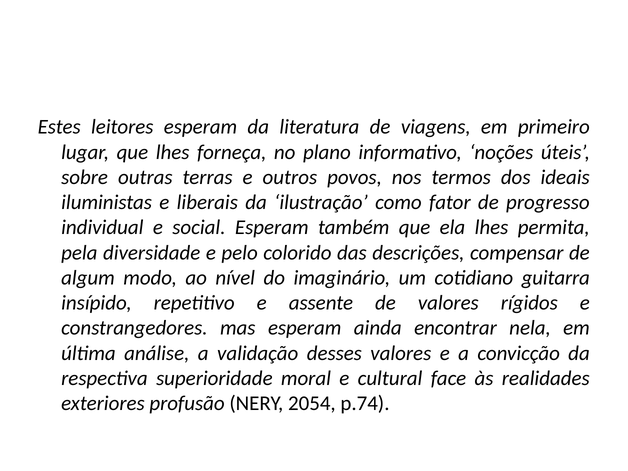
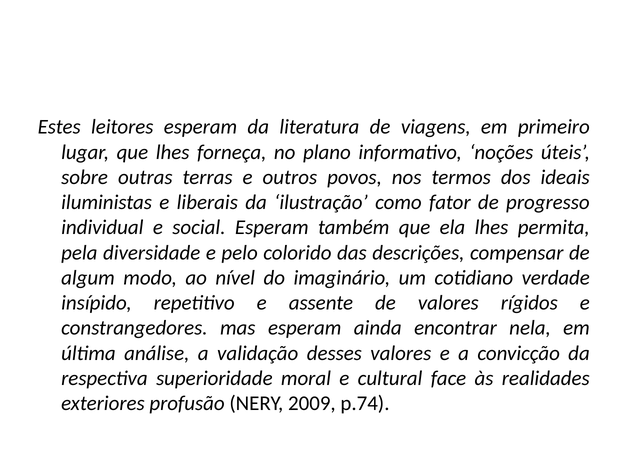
guitarra: guitarra -> verdade (556, 278)
2054: 2054 -> 2009 (312, 403)
